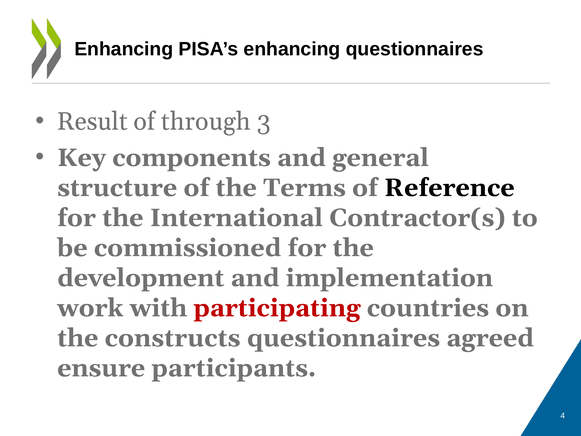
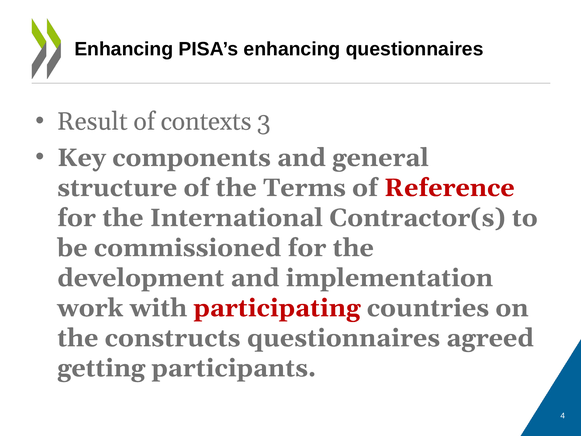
through: through -> contexts (206, 121)
Reference colour: black -> red (449, 188)
ensure: ensure -> getting (101, 368)
